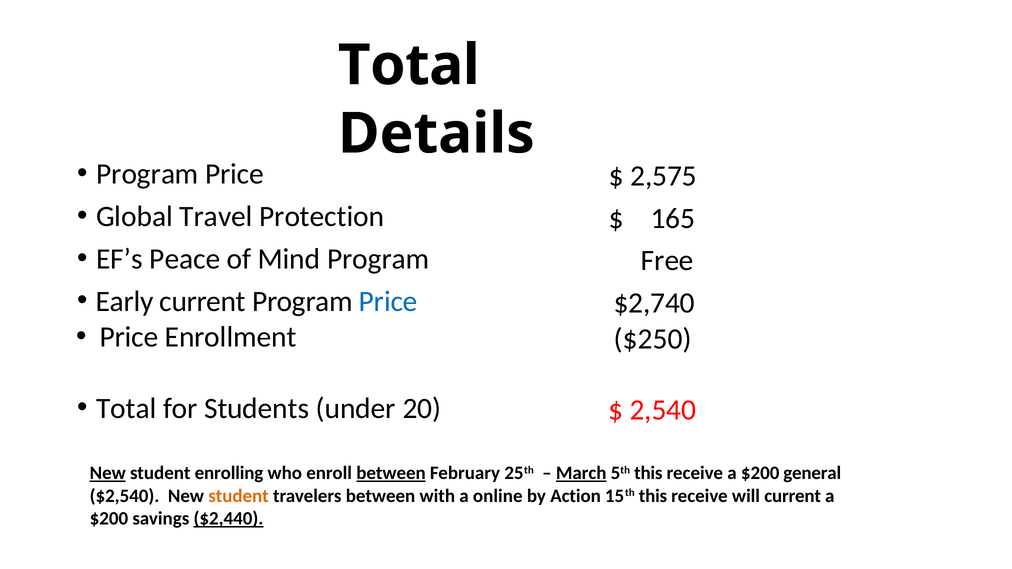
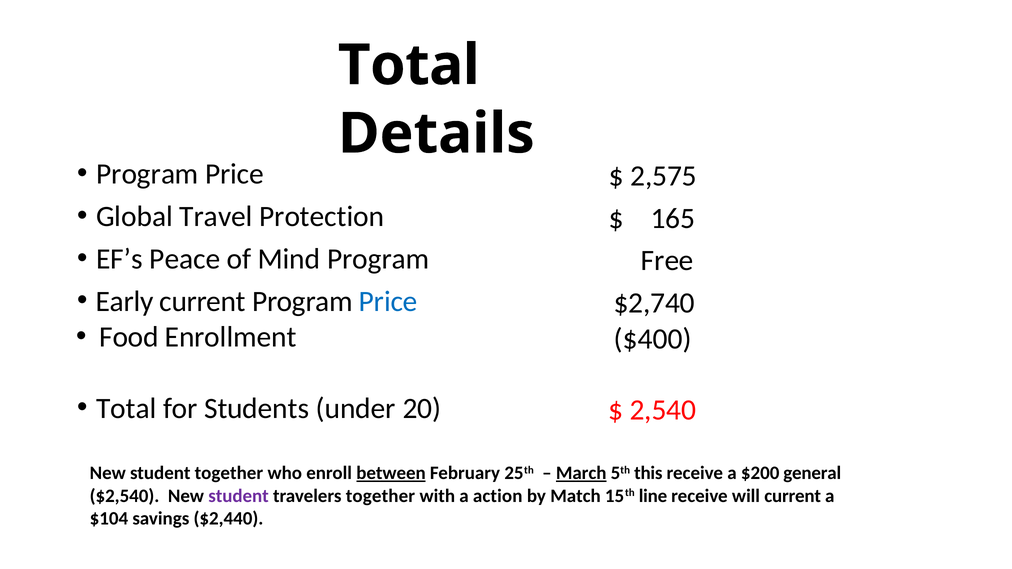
Price: Price -> Food (129, 337)
$250: $250 -> $400 (653, 339)
New underline: present -> none (108, 473)
student enrolling: enrolling -> together (229, 473)
student colour: orange -> purple (239, 496)
travelers between: between -> together (380, 496)
online: online -> action (498, 496)
Action: Action -> Match (576, 496)
15th this: this -> line (653, 496)
$200: $200 -> $104 (109, 519)
$2,440 underline: present -> none (228, 519)
